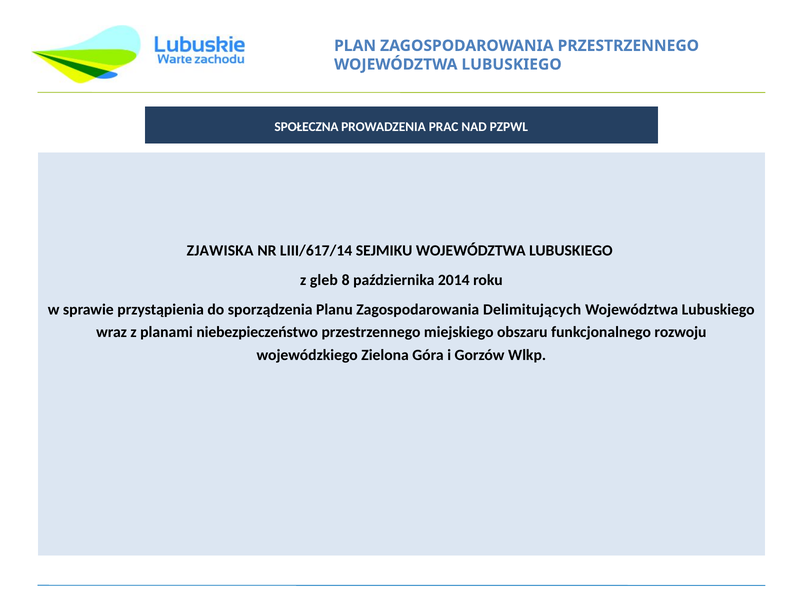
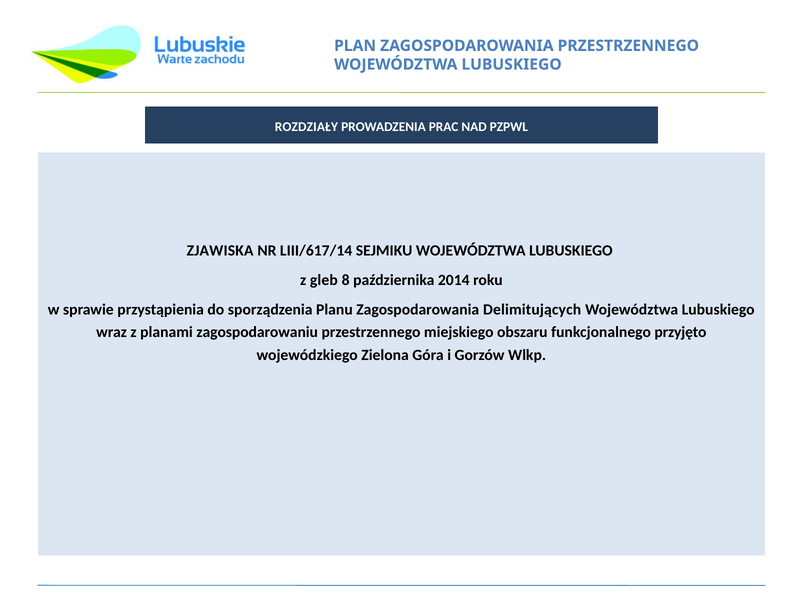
SPOŁECZNA: SPOŁECZNA -> ROZDZIAŁY (306, 127)
niebezpieczeństwo: niebezpieczeństwo -> zagospodarowaniu (257, 332)
rozwoju: rozwoju -> przyjęto (680, 332)
